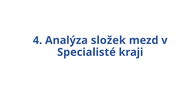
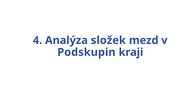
Specialisté: Specialisté -> Podskupin (86, 52)
